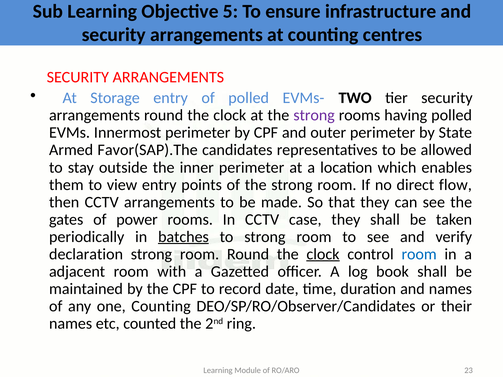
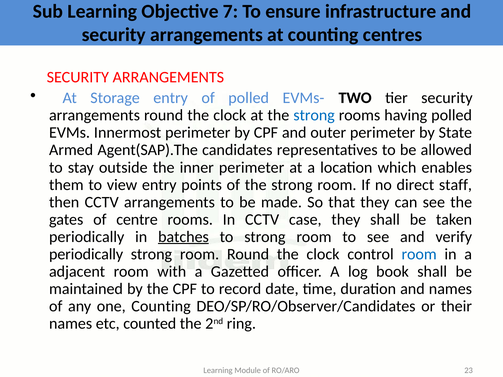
5: 5 -> 7 (231, 11)
strong colour: purple -> blue (314, 115)
Favor(SAP).The: Favor(SAP).The -> Agent(SAP).The (148, 150)
flow: flow -> staff (455, 185)
power: power -> centre (137, 220)
declaration: declaration -> periodically (86, 254)
clock underline: present -> none (323, 254)
